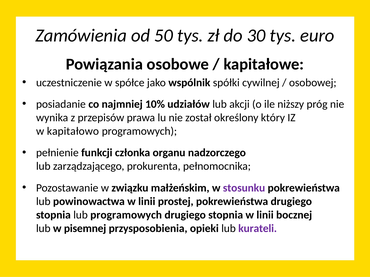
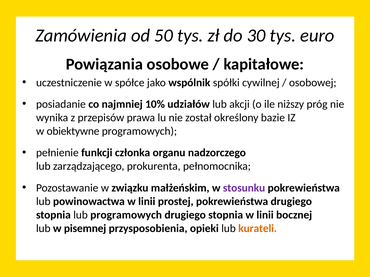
który: który -> bazie (273, 118)
kapitałowo: kapitałowo -> obiektywne (73, 131)
kurateli colour: purple -> orange (258, 229)
